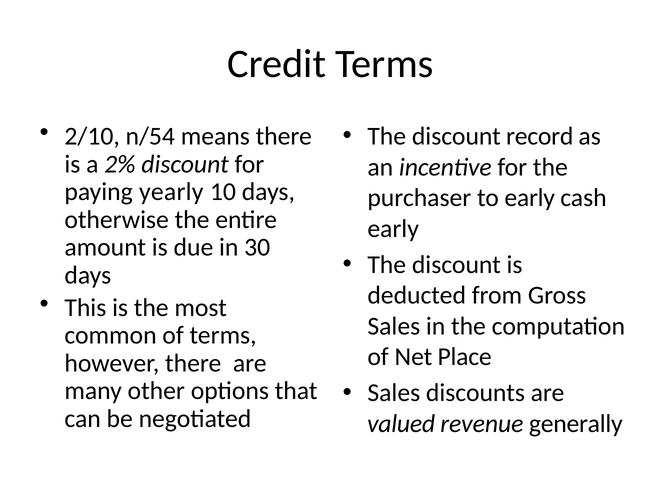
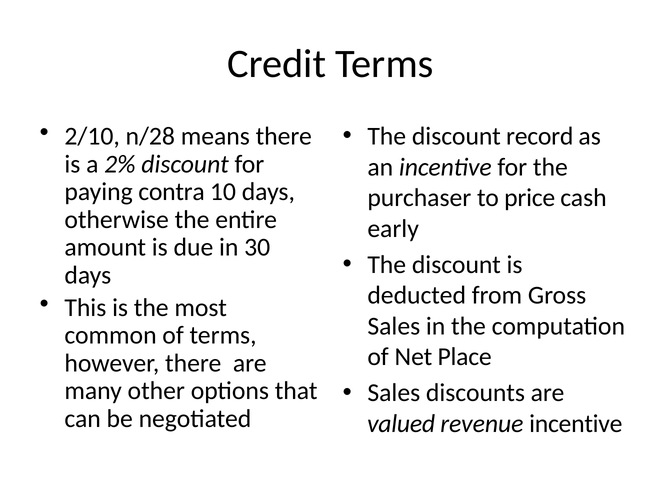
n/54: n/54 -> n/28 (150, 136)
yearly: yearly -> contra (172, 192)
to early: early -> price (530, 198)
revenue generally: generally -> incentive (576, 424)
